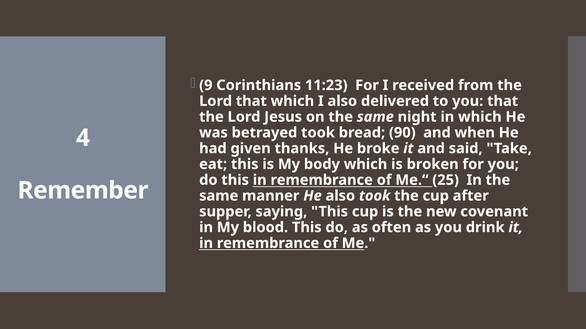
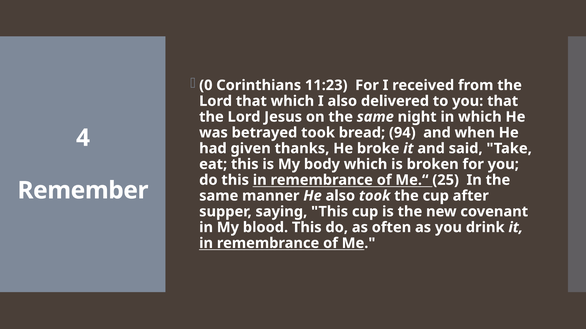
9: 9 -> 0 (206, 85)
90: 90 -> 94 (402, 133)
